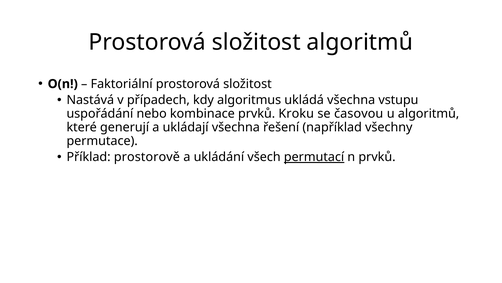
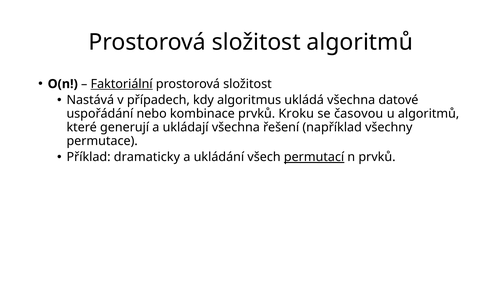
Faktoriální underline: none -> present (122, 84)
vstupu: vstupu -> datové (398, 100)
prostorově: prostorově -> dramaticky (147, 157)
